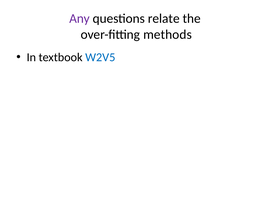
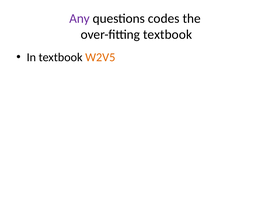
relate: relate -> codes (164, 18)
over-fitting methods: methods -> textbook (168, 34)
W2V5 colour: blue -> orange (100, 57)
